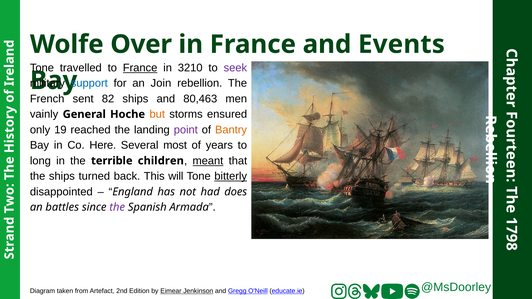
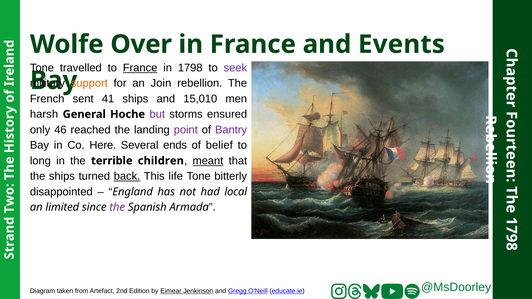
3210: 3210 -> 1798 (190, 68)
support colour: blue -> orange (89, 83)
82: 82 -> 41 (108, 99)
80,463: 80,463 -> 15,010 (200, 99)
vainly: vainly -> harsh (44, 114)
but colour: orange -> purple (157, 114)
19: 19 -> 46 (60, 130)
Bantry colour: orange -> purple (231, 130)
most: most -> ends (175, 145)
years: years -> belief (219, 145)
back underline: none -> present (127, 176)
will: will -> life (176, 176)
bitterly underline: present -> none (231, 176)
does: does -> local (236, 192)
battles: battles -> limited (62, 207)
